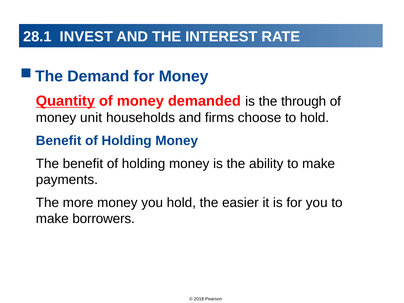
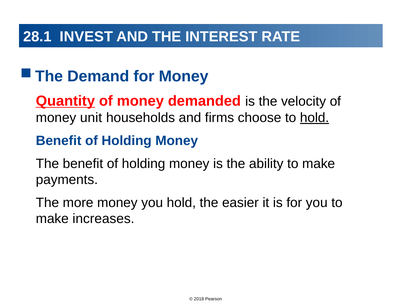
through: through -> velocity (304, 101)
hold underline: none -> present (315, 118)
borrowers: borrowers -> increases (103, 219)
